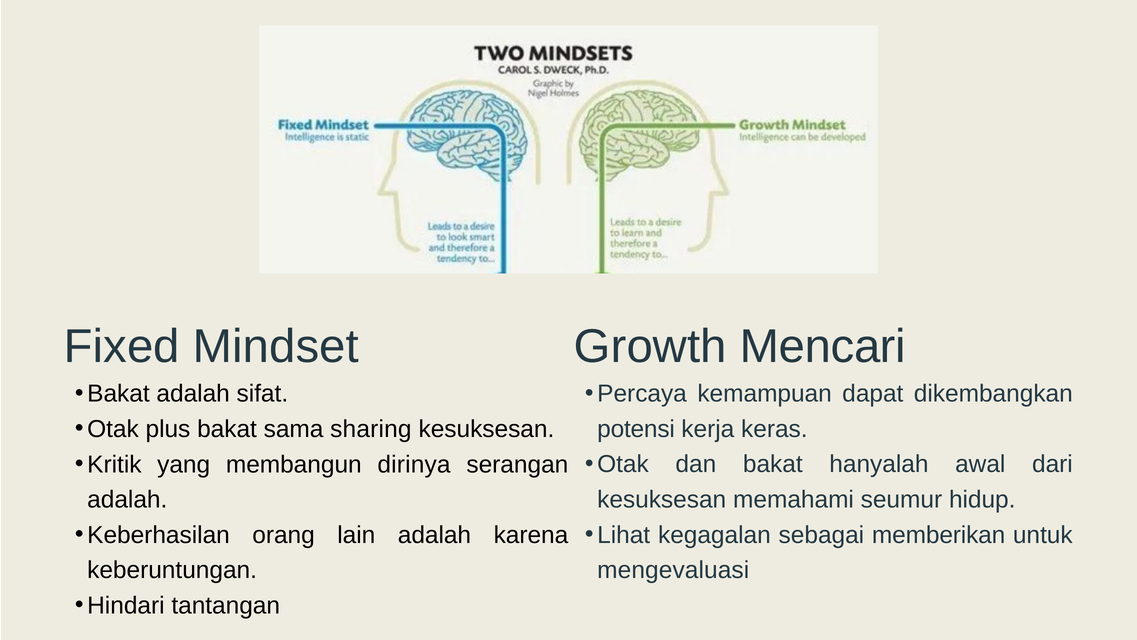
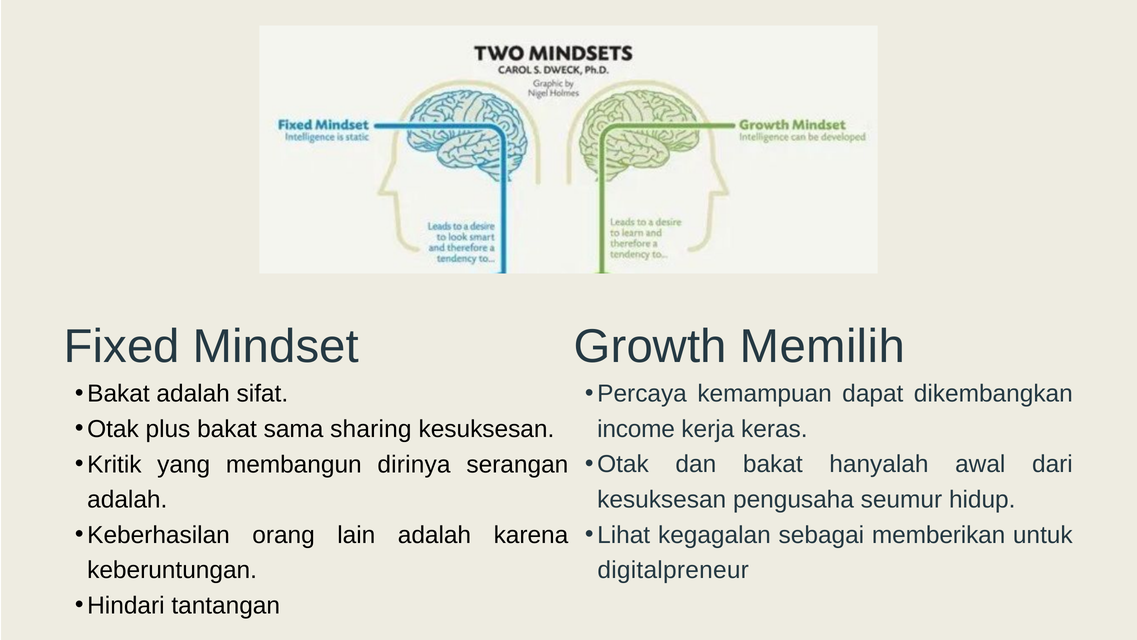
Mencari: Mencari -> Memilih (822, 346)
potensi: potensi -> income (636, 429)
memahami: memahami -> pengusaha (793, 499)
mengevaluasi: mengevaluasi -> digitalpreneur (673, 570)
